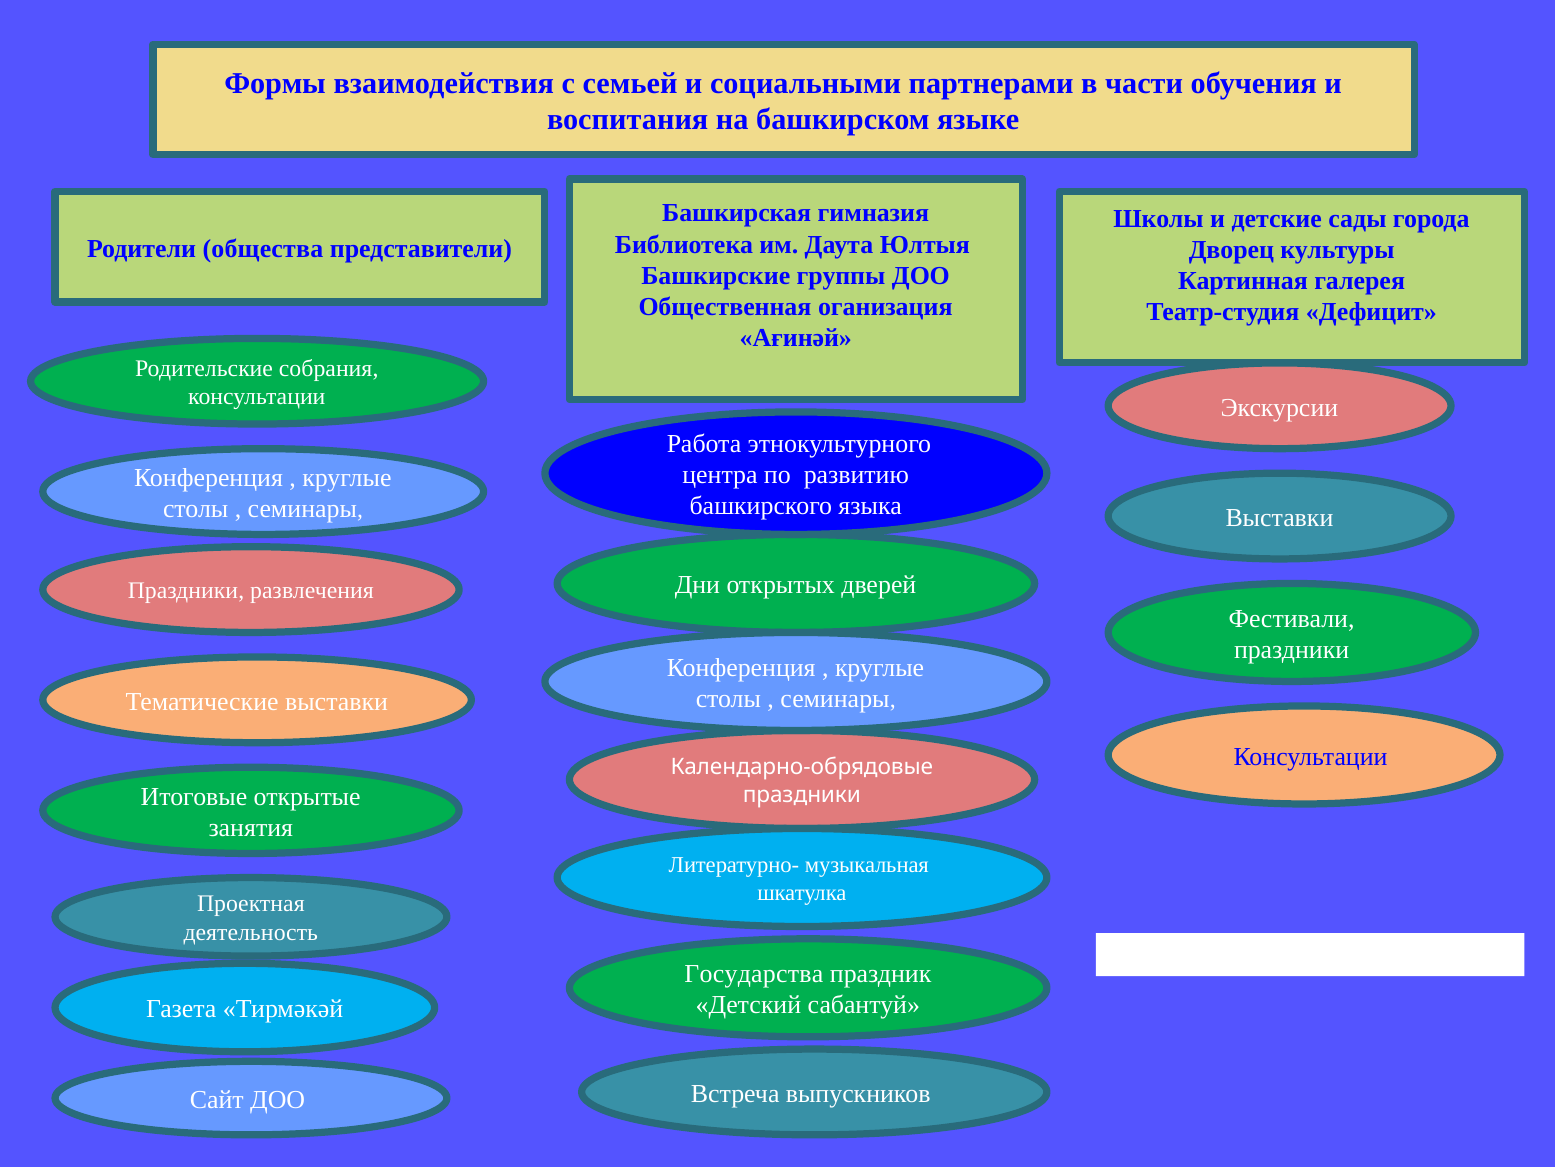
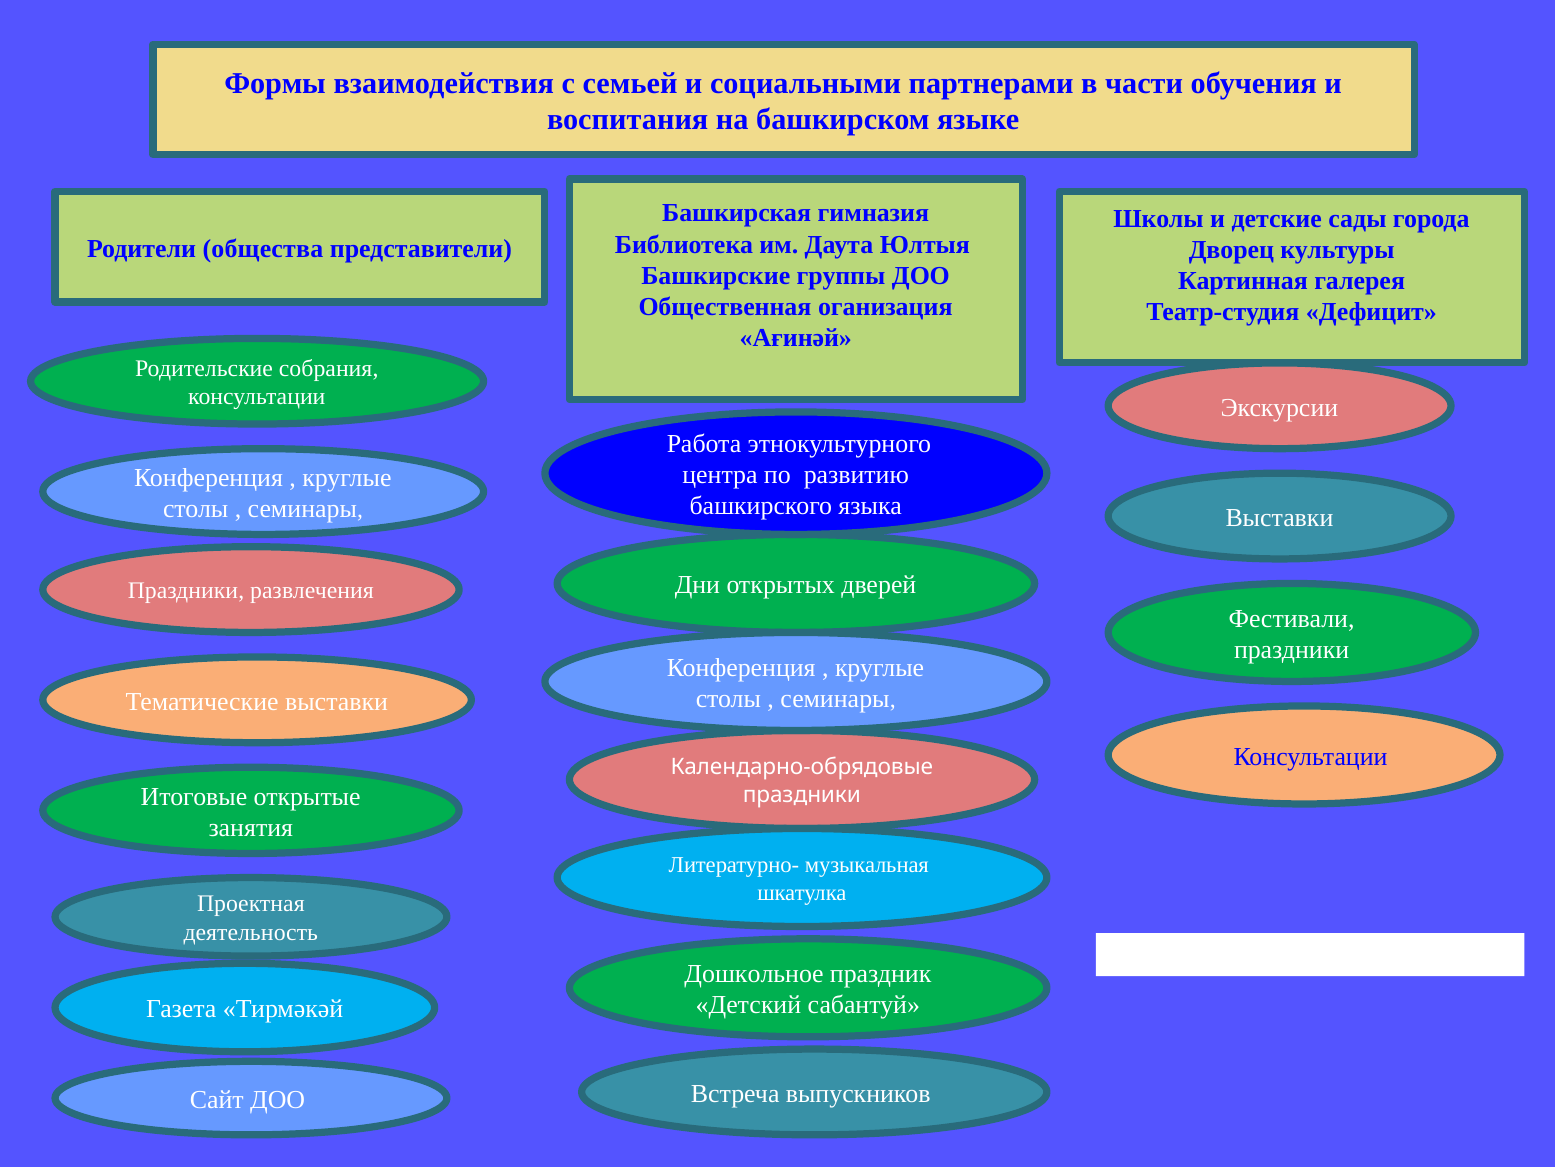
Государства: Государства -> Дошкольное (754, 973)
